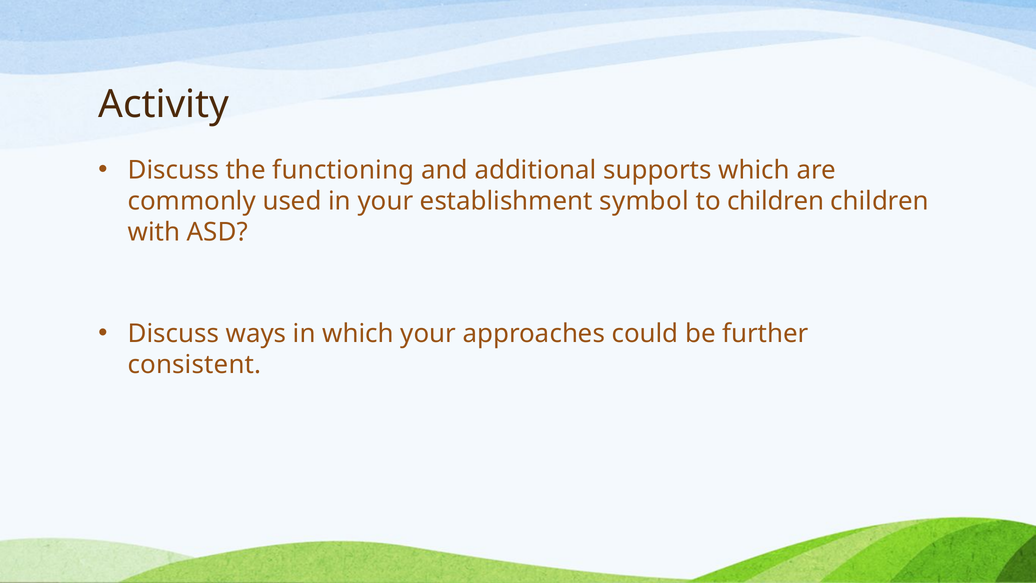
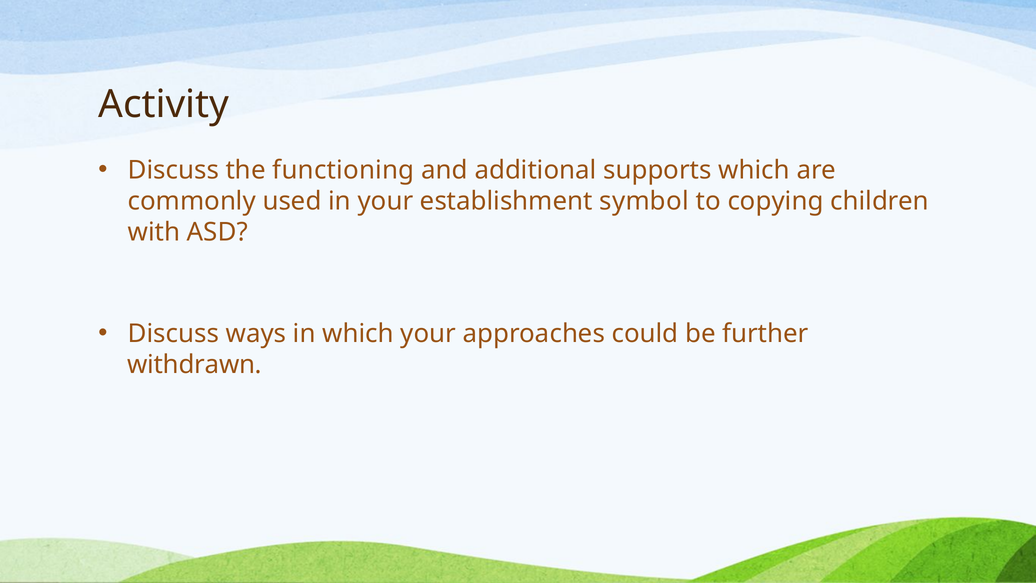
to children: children -> copying (776, 201)
consistent: consistent -> withdrawn (195, 364)
